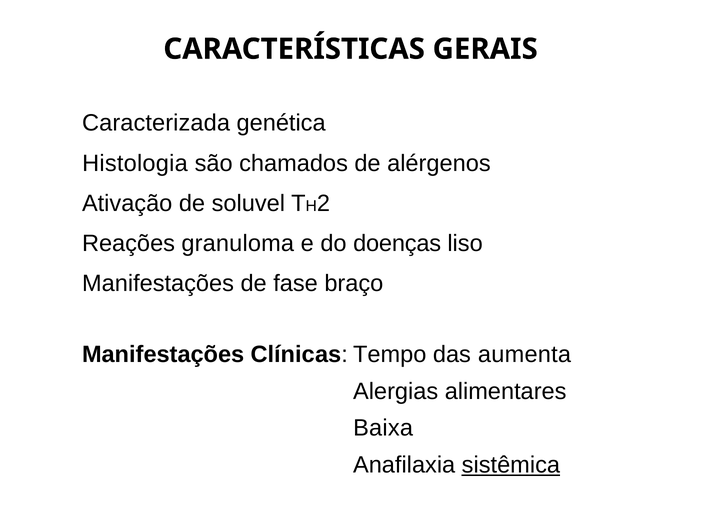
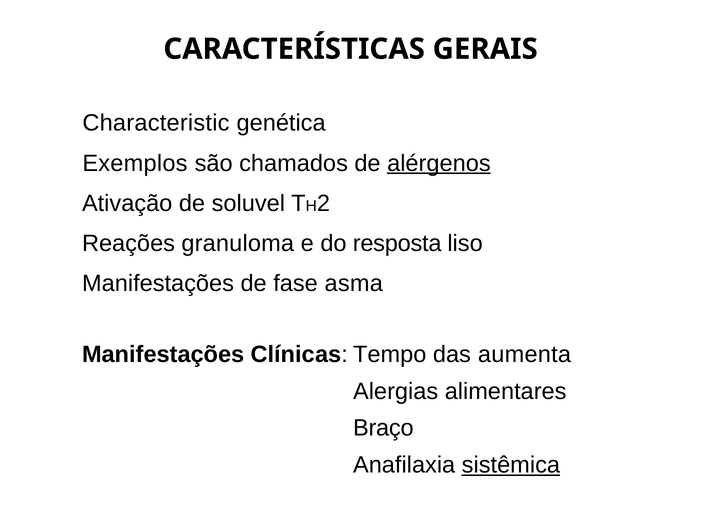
Caracterizada: Caracterizada -> Characteristic (156, 123)
Histologia: Histologia -> Exemplos (135, 163)
alérgenos underline: none -> present (439, 163)
doenças: doenças -> resposta (397, 243)
braço: braço -> asma (354, 283)
Baixa: Baixa -> Braço (383, 428)
